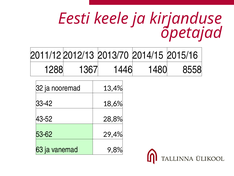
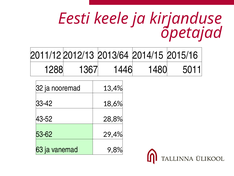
2013/70: 2013/70 -> 2013/64 (113, 55)
8558: 8558 -> 5011 (192, 69)
